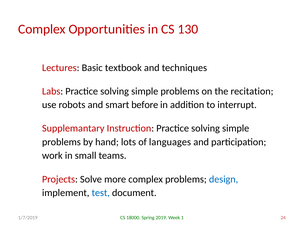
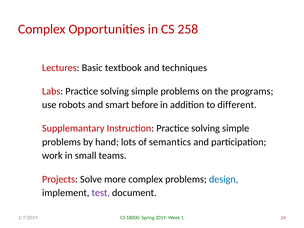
130: 130 -> 258 (188, 29)
recitation: recitation -> programs (252, 91)
interrupt: interrupt -> different (237, 105)
languages: languages -> semantics (170, 142)
test colour: blue -> purple (101, 193)
